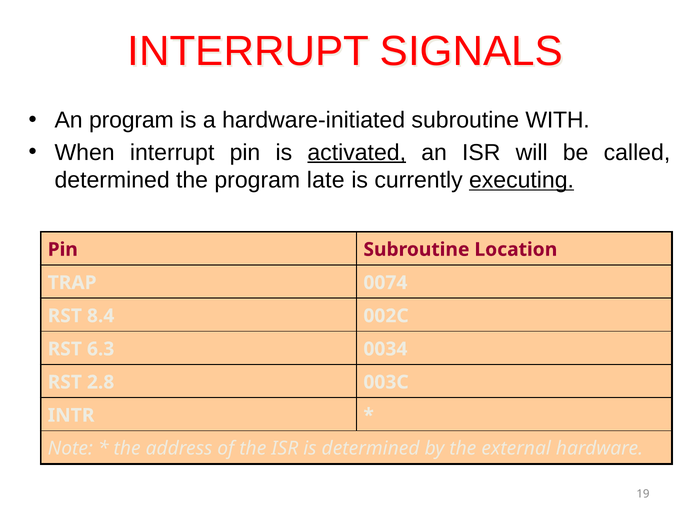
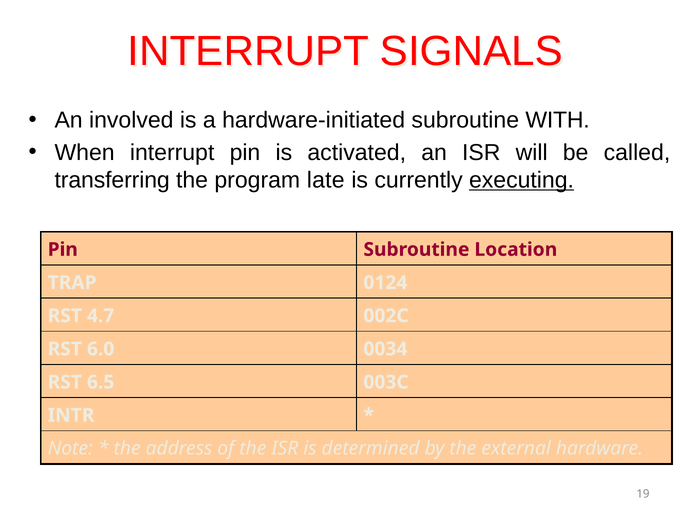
An program: program -> involved (131, 120)
activated underline: present -> none (357, 152)
determined: determined -> transferring (112, 180)
0074: 0074 -> 0124 (385, 283)
8.4: 8.4 -> 4.7 (101, 316)
6.3: 6.3 -> 6.0 (101, 349)
2.8: 2.8 -> 6.5 (101, 382)
